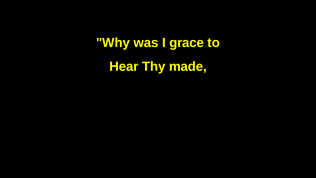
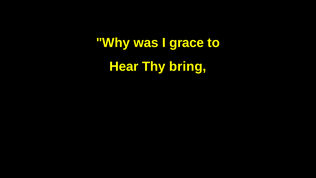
made: made -> bring (188, 66)
